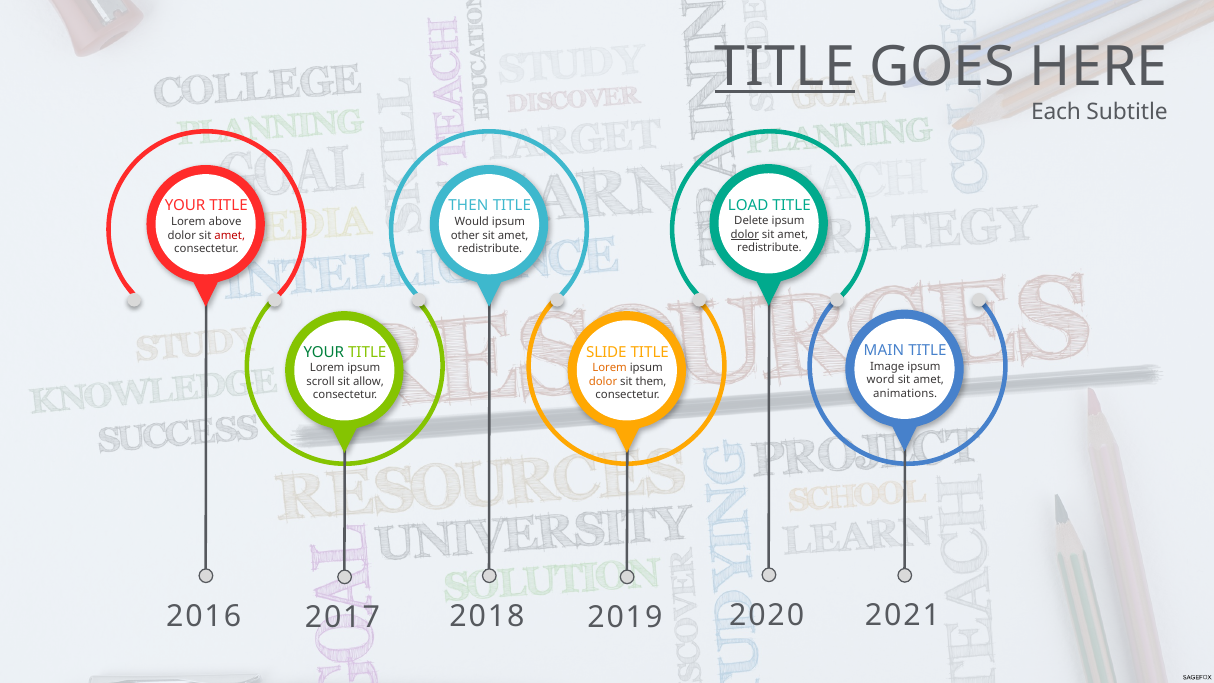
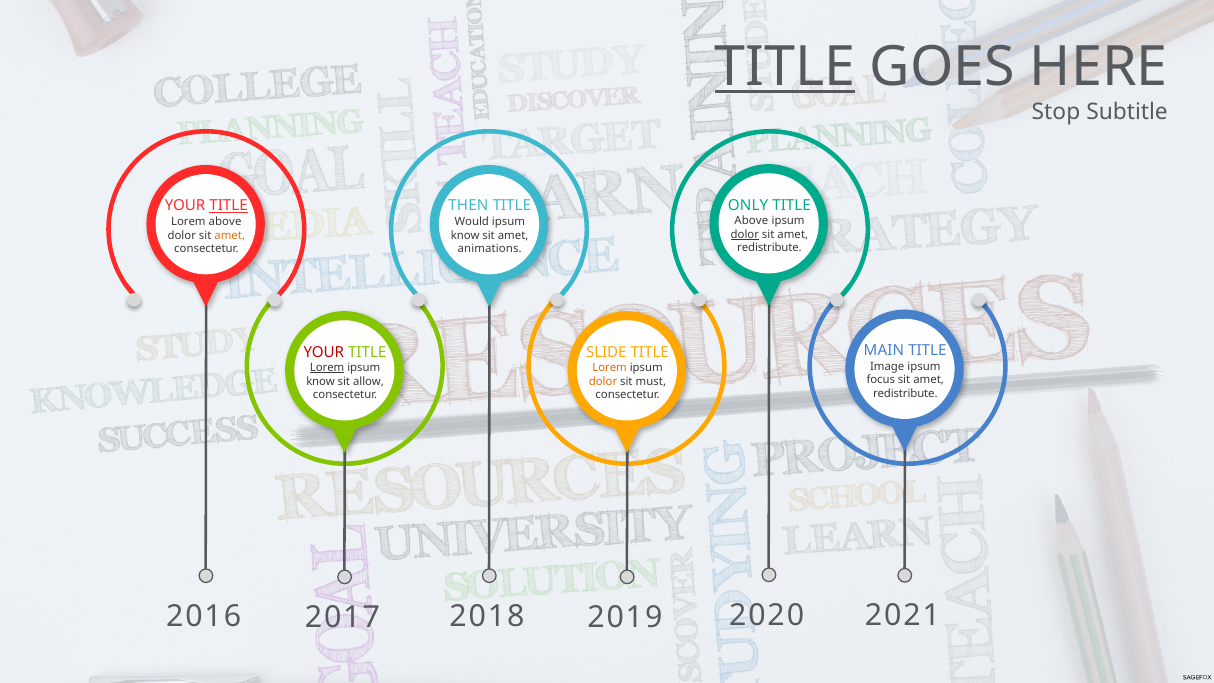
Each: Each -> Stop (1056, 112)
LOAD: LOAD -> ONLY (748, 205)
TITLE underline: none -> present (229, 206)
Delete: Delete -> Above (751, 221)
amet colour: red -> orange (230, 235)
other: other -> know (465, 235)
redistribute: redistribute -> animations (490, 249)
YOUR colour: green -> red (324, 352)
Lorem underline: none -> present (327, 368)
word: word -> focus (881, 380)
scroll: scroll -> know (321, 381)
them: them -> must (651, 381)
animations: animations -> redistribute (905, 394)
